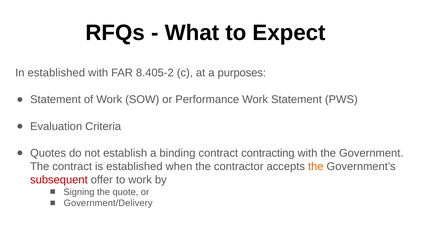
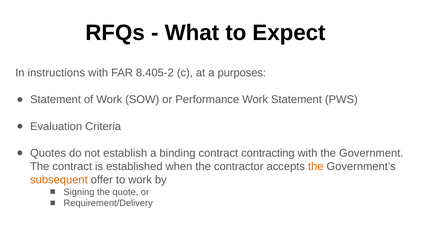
In established: established -> instructions (56, 73)
subsequent colour: red -> orange (59, 180)
Government/Delivery: Government/Delivery -> Requirement/Delivery (108, 203)
